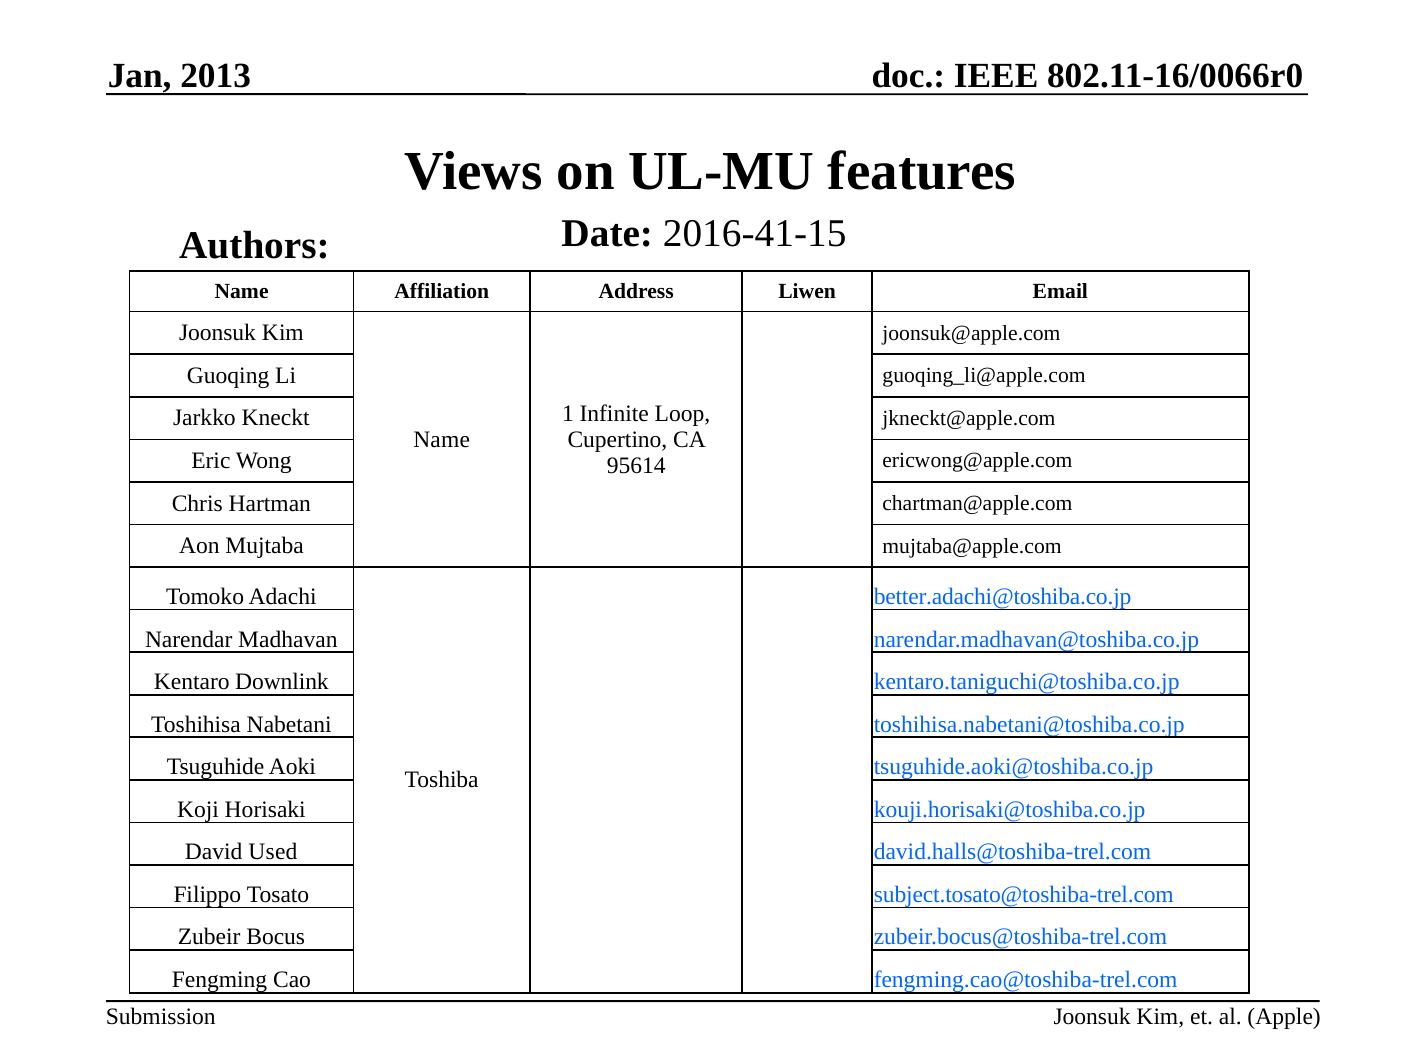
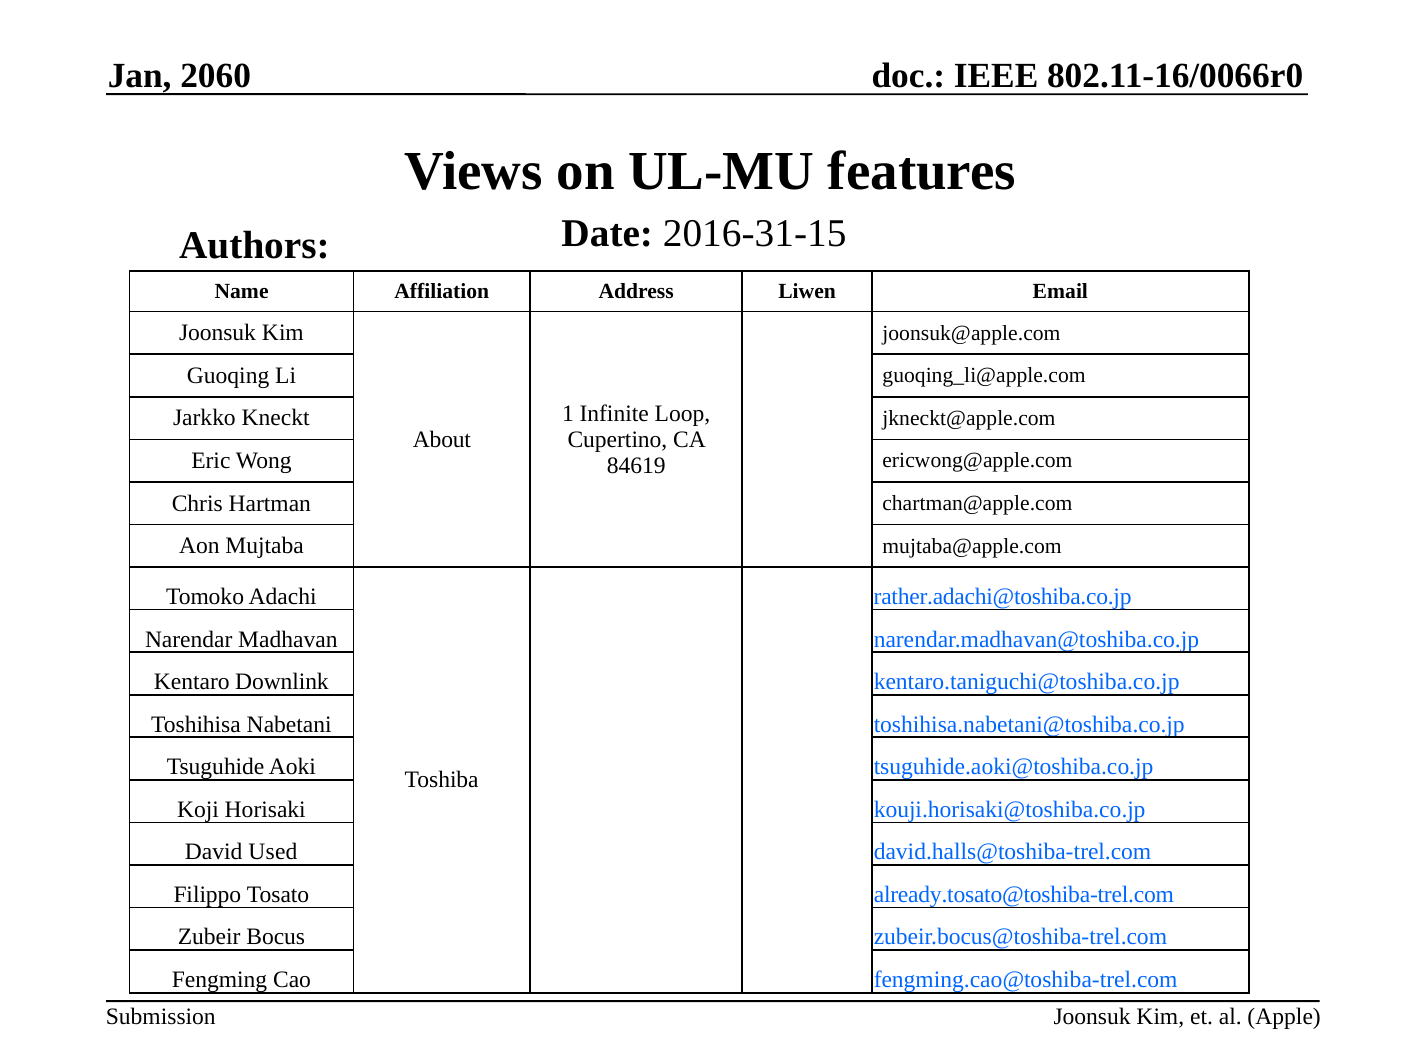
2013: 2013 -> 2060 (216, 75)
2016-41-15: 2016-41-15 -> 2016-31-15 (755, 234)
Name: Name -> About (442, 440)
95614: 95614 -> 84619 (636, 466)
better.adachi@toshiba.co.jp: better.adachi@toshiba.co.jp -> rather.adachi@toshiba.co.jp (1003, 597)
subject.tosato@toshiba-trel.com: subject.tosato@toshiba-trel.com -> already.tosato@toshiba-trel.com (1024, 895)
